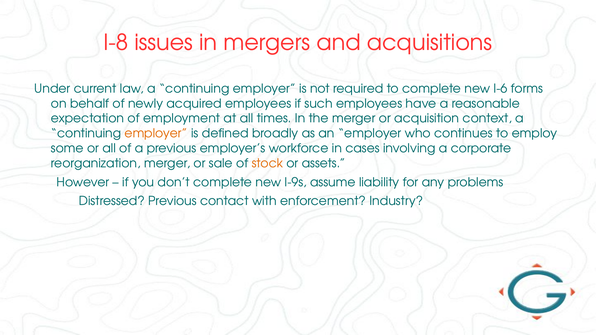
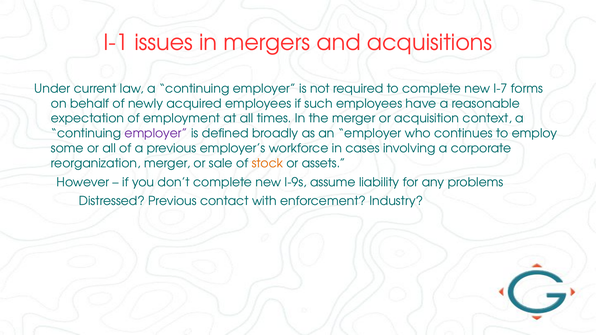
I-8: I-8 -> I-1 (116, 43)
I-6: I-6 -> I-7 (501, 89)
employer colour: orange -> purple (156, 134)
